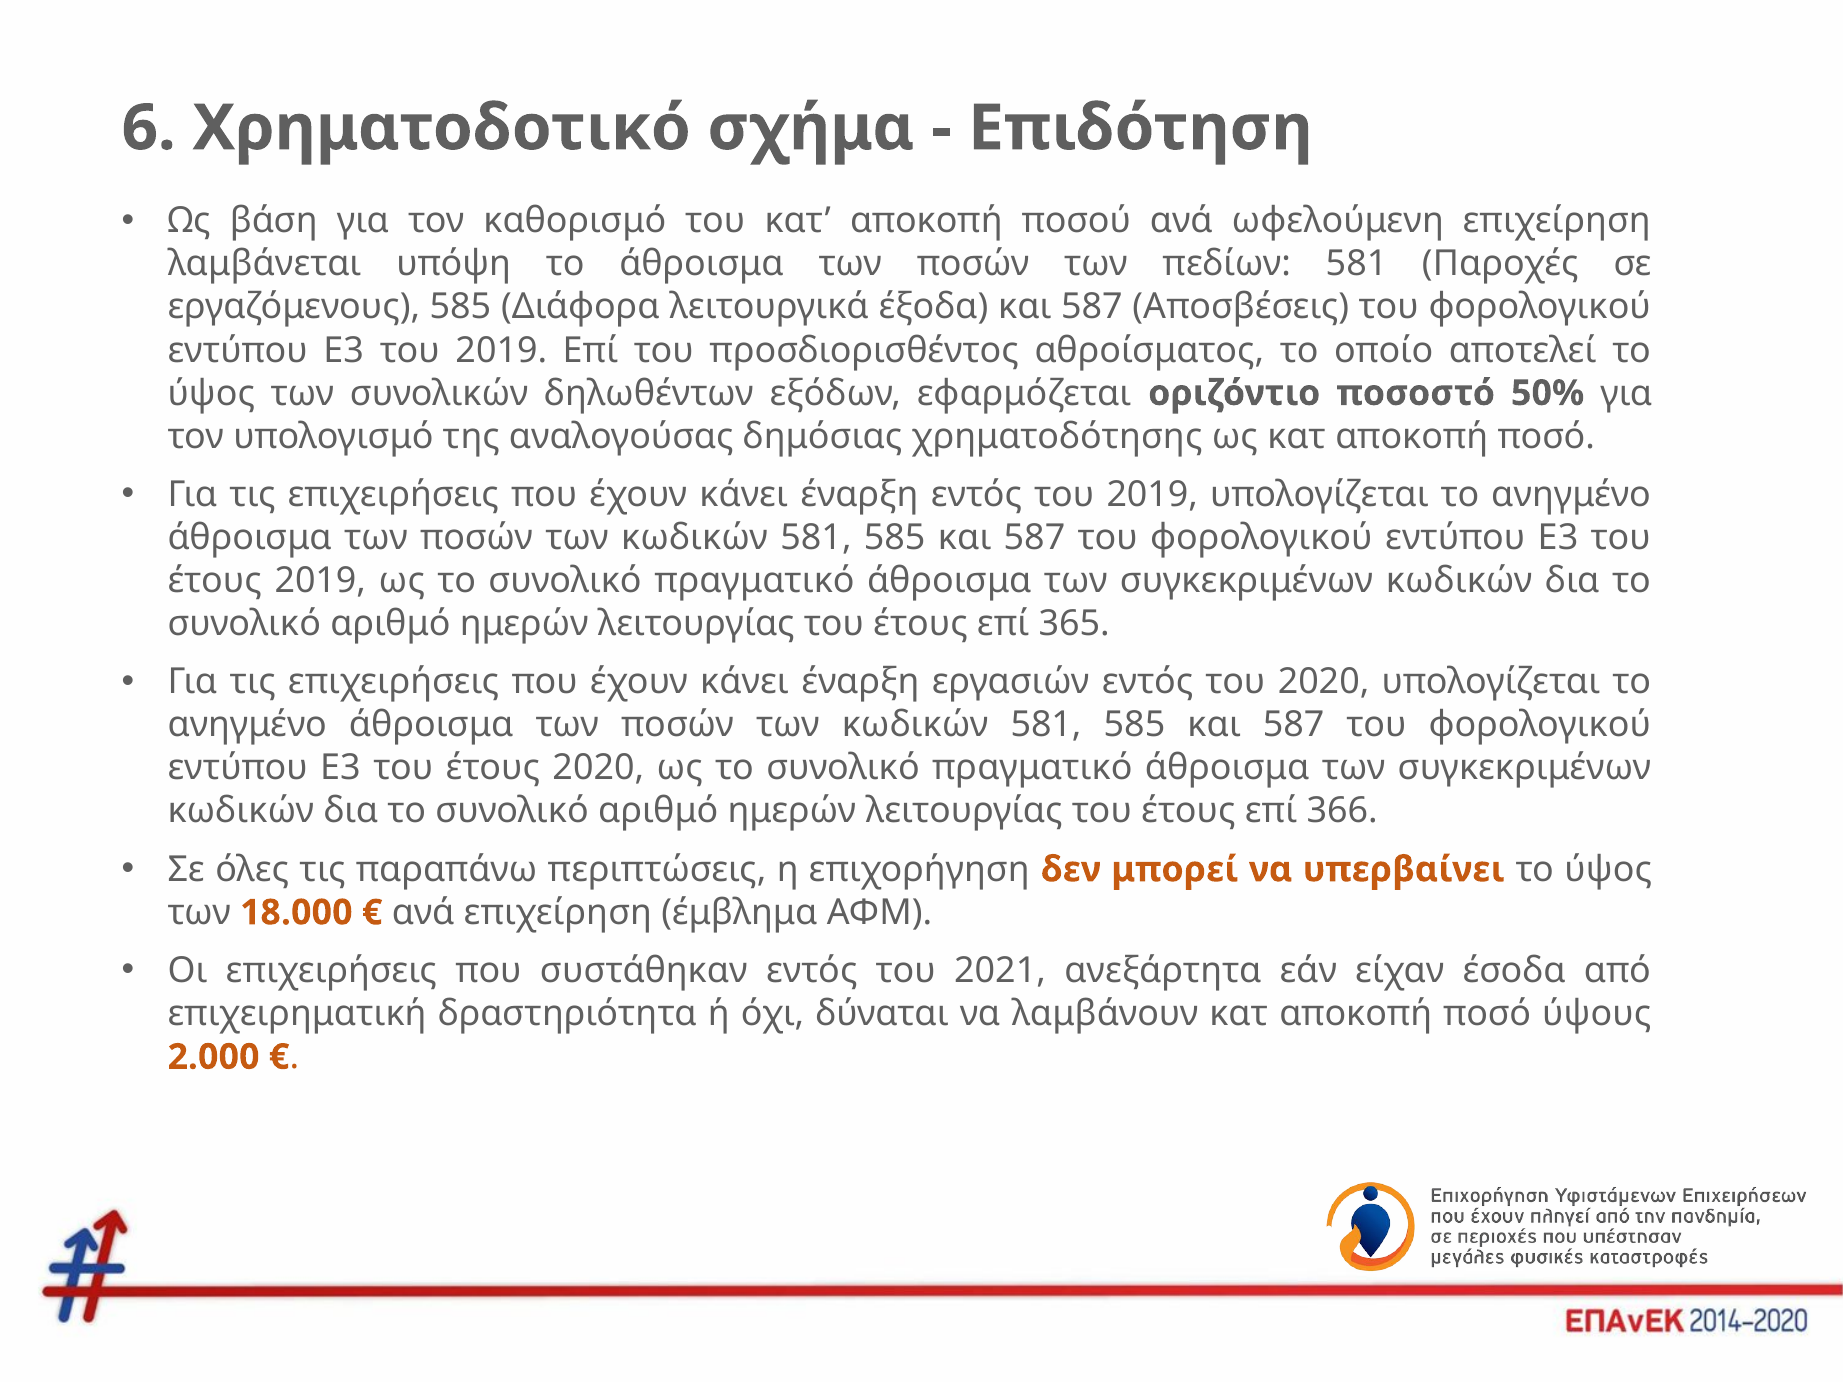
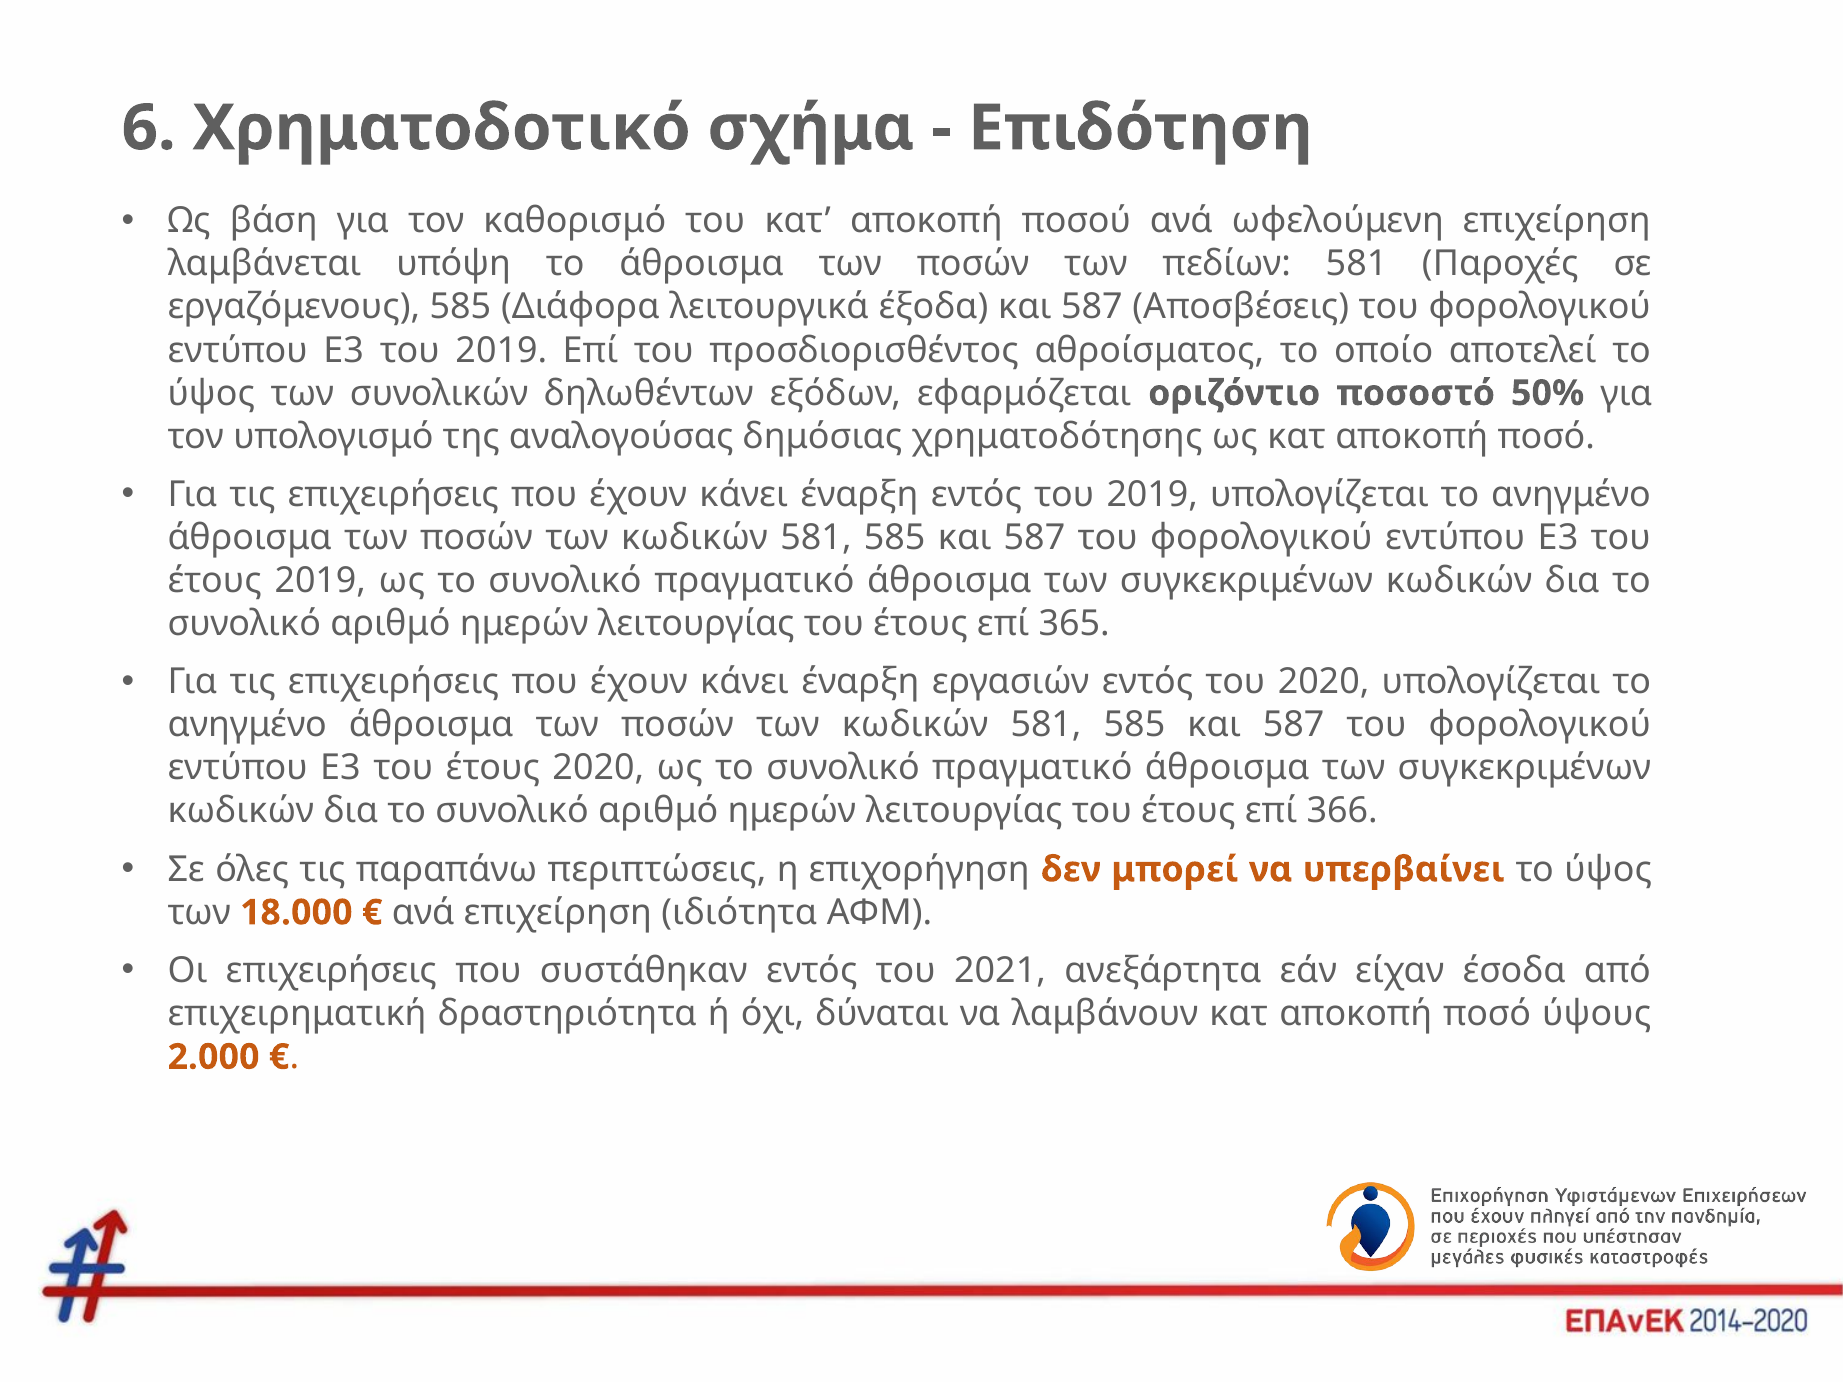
έμβλημα: έμβλημα -> ιδιότητα (739, 913)
